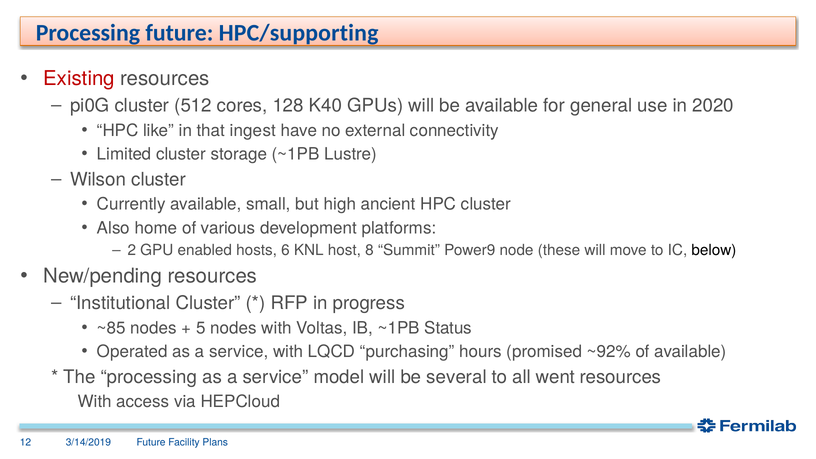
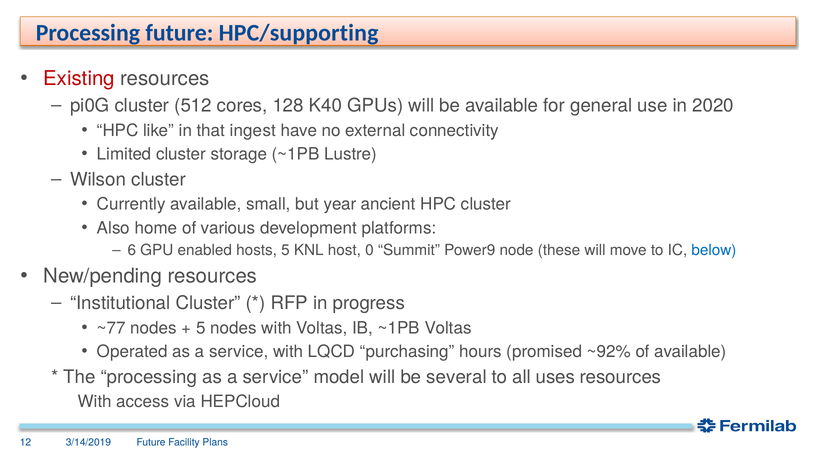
high: high -> year (340, 204)
2: 2 -> 6 (132, 250)
hosts 6: 6 -> 5 (285, 250)
8: 8 -> 0 (369, 250)
below colour: black -> blue (714, 250)
~85: ~85 -> ~77 (111, 328)
~1PB Status: Status -> Voltas (448, 328)
went: went -> uses (555, 377)
